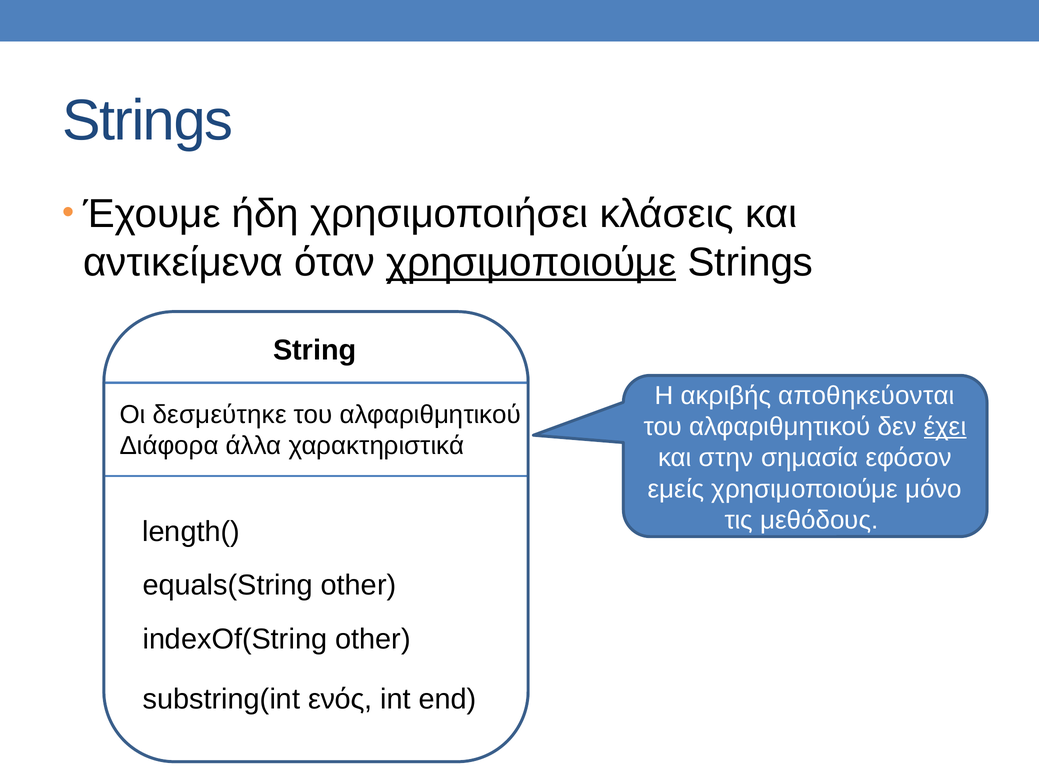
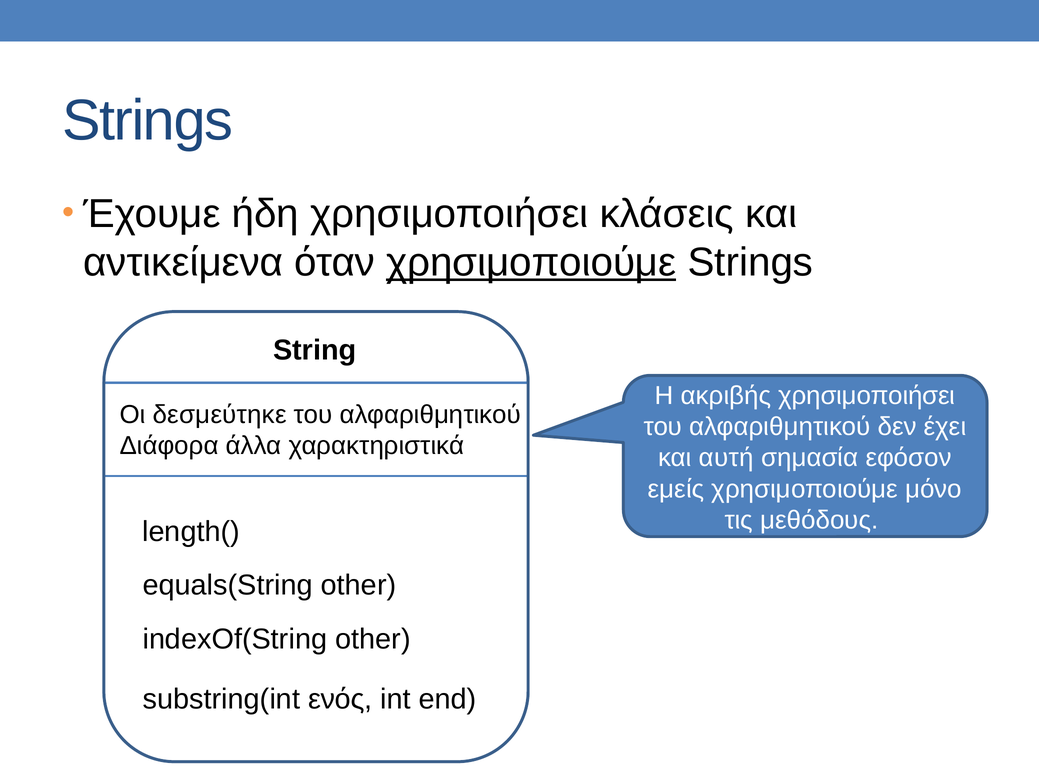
ακριβής αποθηκεύονται: αποθηκεύονται -> χρησιμοποιήσει (867, 396)
έχει underline: present -> none (945, 427)
στην: στην -> αυτή (726, 458)
